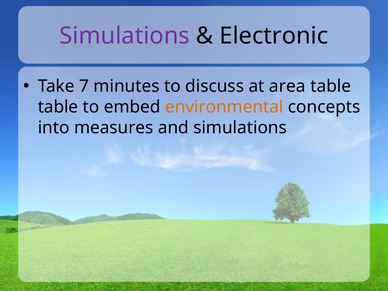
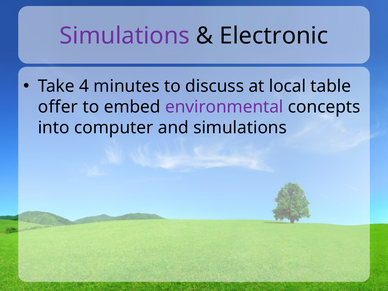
7: 7 -> 4 (84, 86)
area: area -> local (287, 86)
table: table -> offer (58, 107)
environmental colour: orange -> purple (224, 107)
measures: measures -> computer (114, 128)
